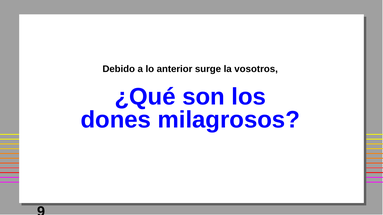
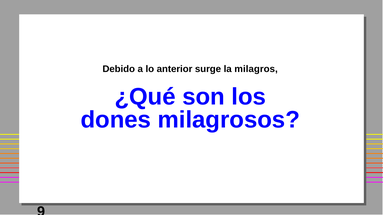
vosotros: vosotros -> milagros (256, 69)
